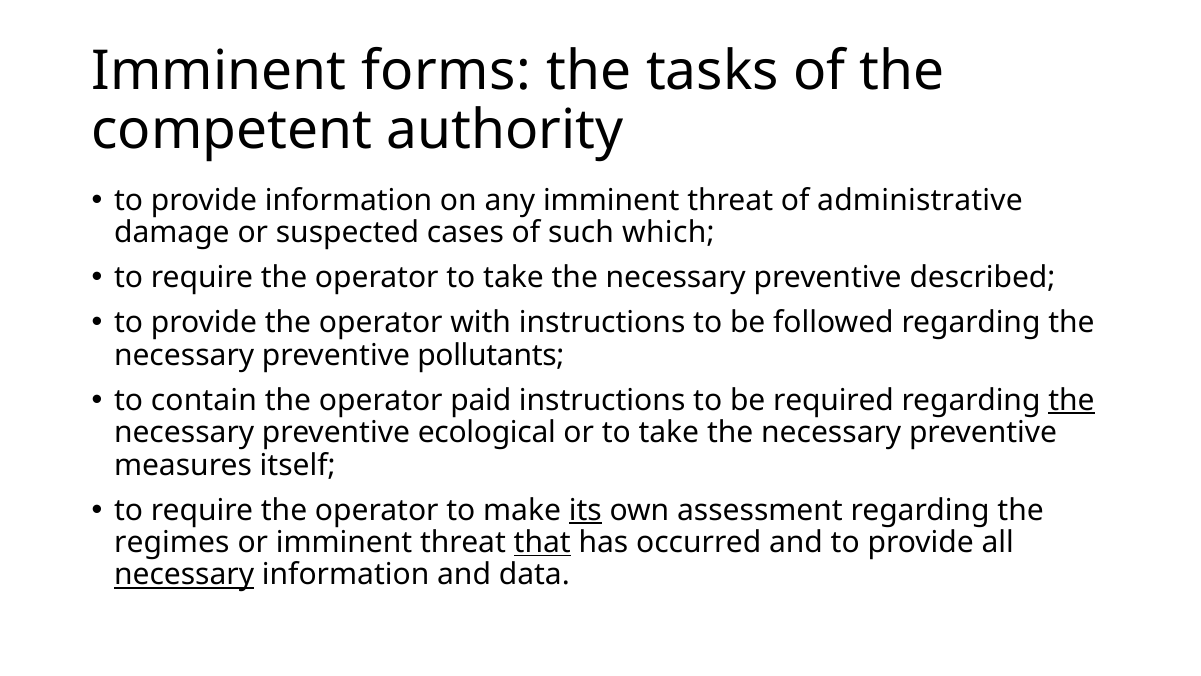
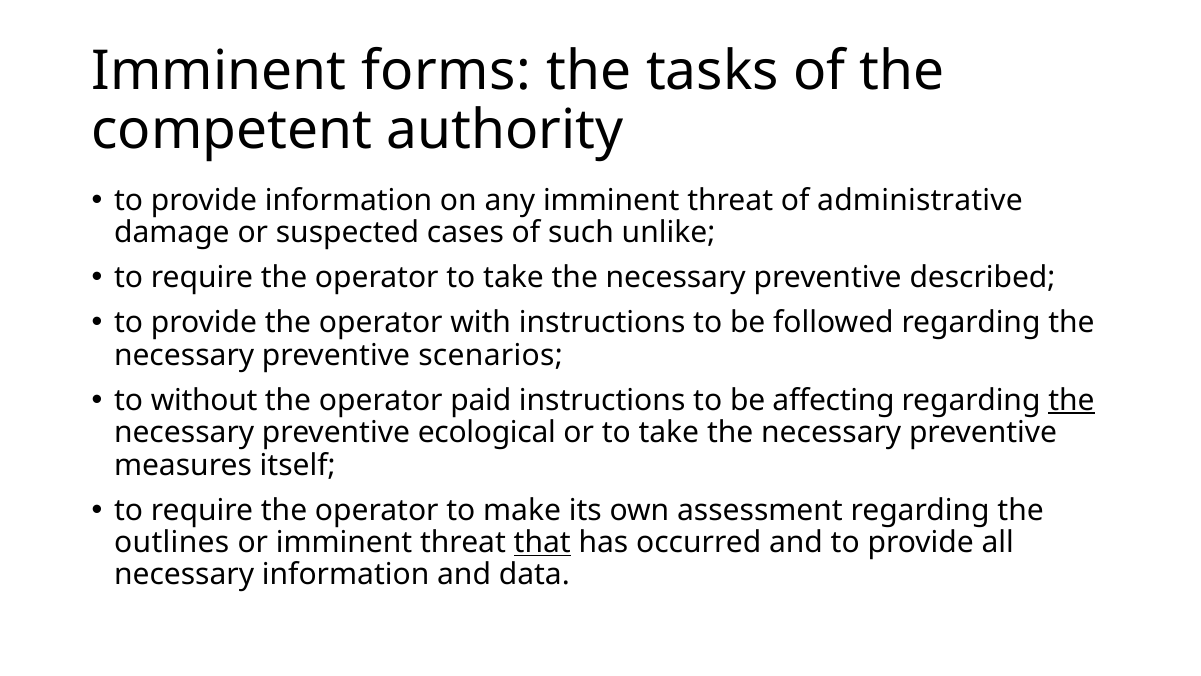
which: which -> unlike (669, 233)
pollutants: pollutants -> scenarios (491, 355)
contain: contain -> without (204, 400)
required: required -> affecting (834, 400)
its underline: present -> none (585, 510)
regimes: regimes -> outlines (172, 542)
necessary underline: present -> none (184, 575)
